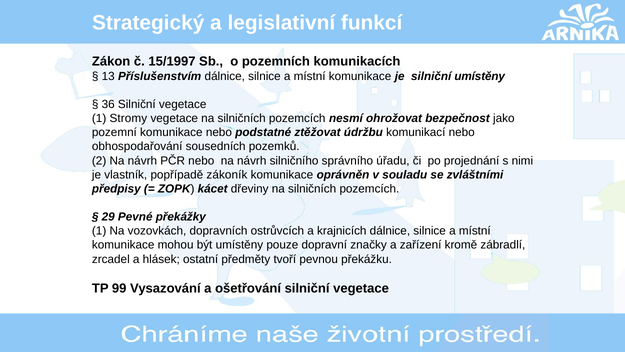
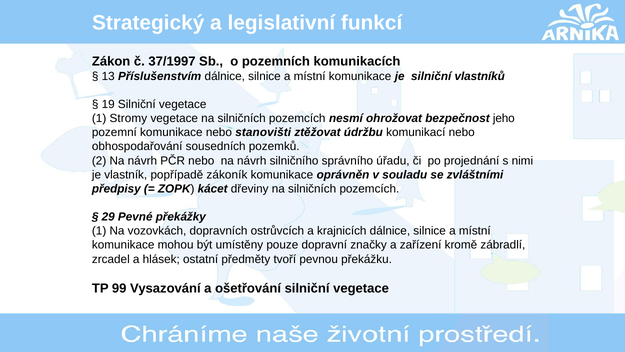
15/1997: 15/1997 -> 37/1997 (172, 61)
silniční umístěny: umístěny -> vlastníků (480, 76)
36: 36 -> 19 (108, 104)
jako: jako -> jeho (504, 118)
podstatné: podstatné -> stanovišti (263, 132)
